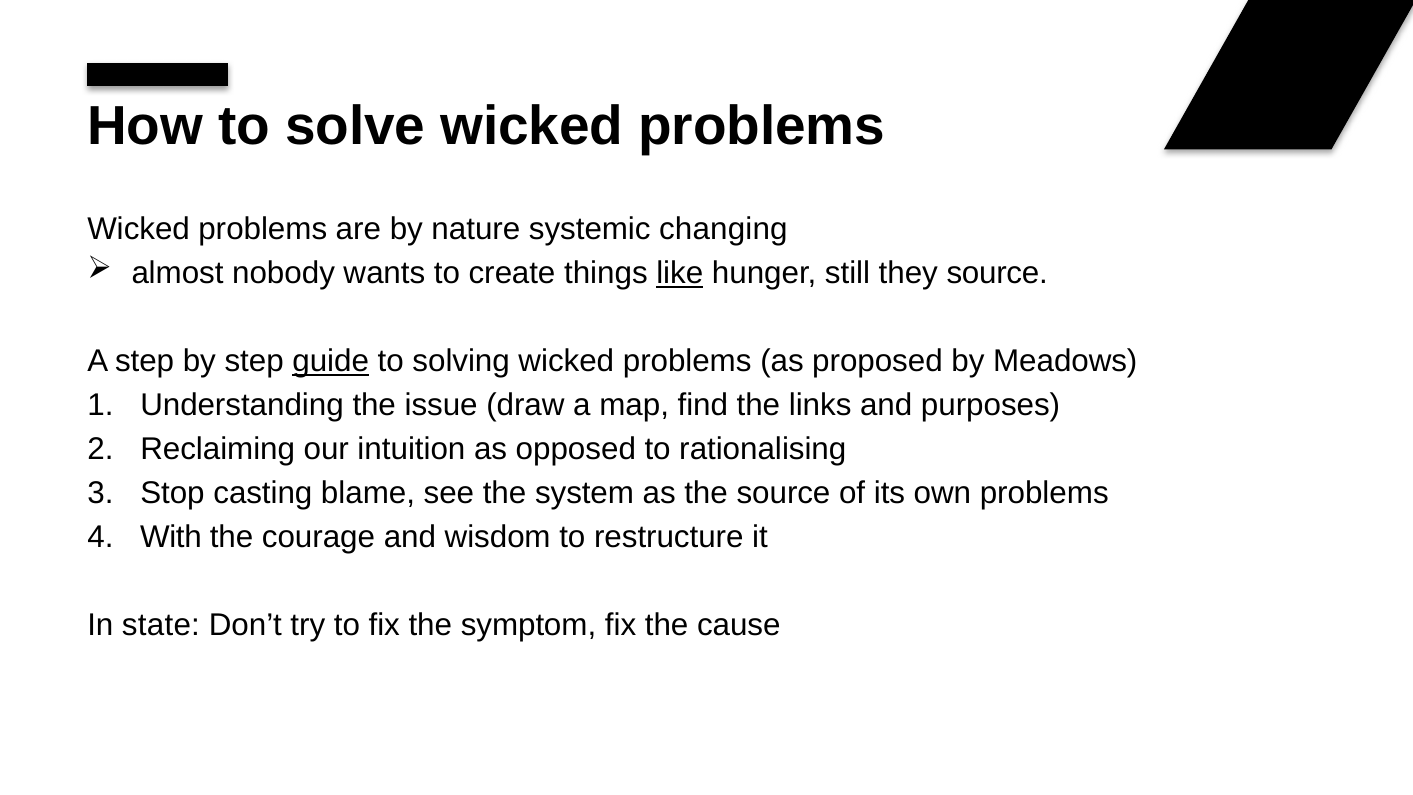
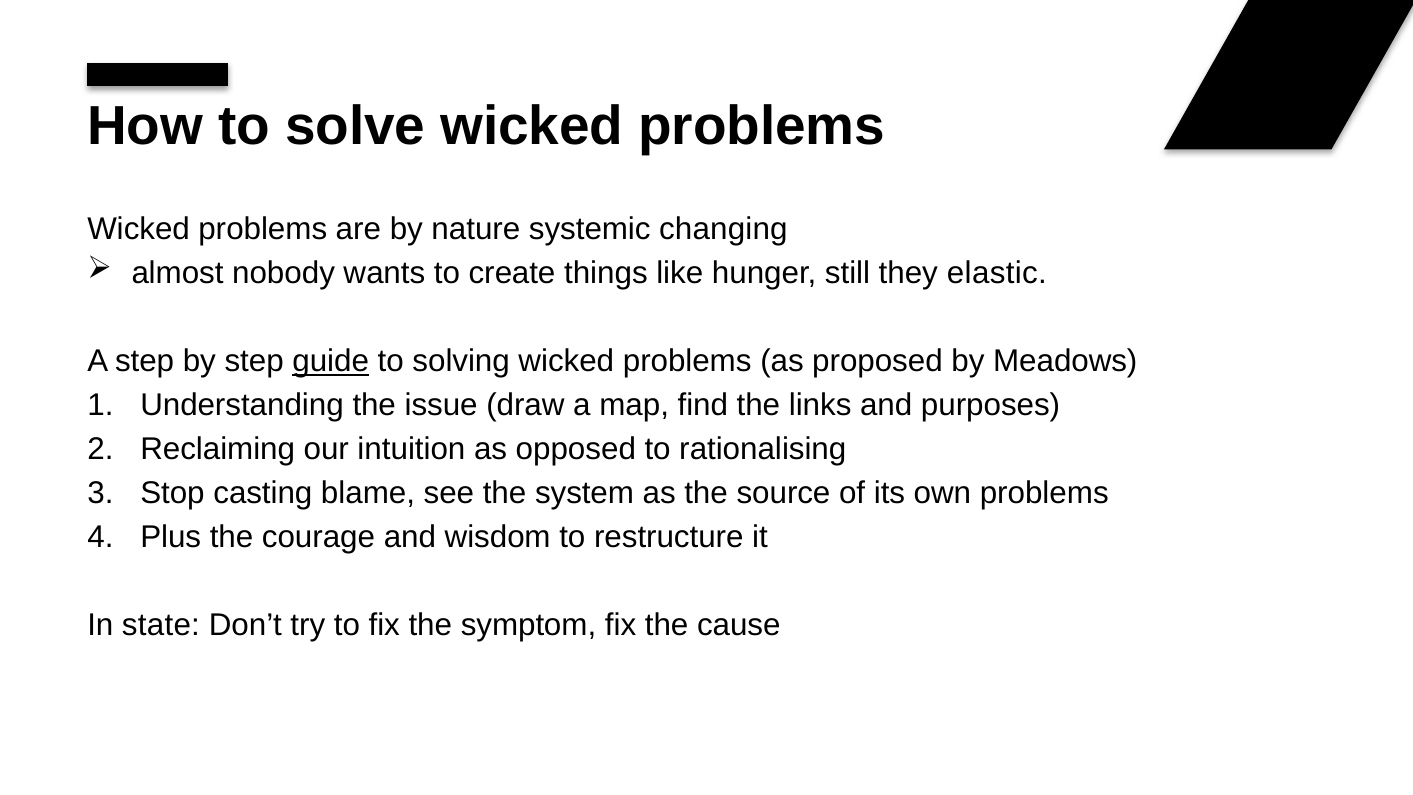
like underline: present -> none (680, 273)
they source: source -> elastic (997, 273)
With: With -> Plus (171, 537)
